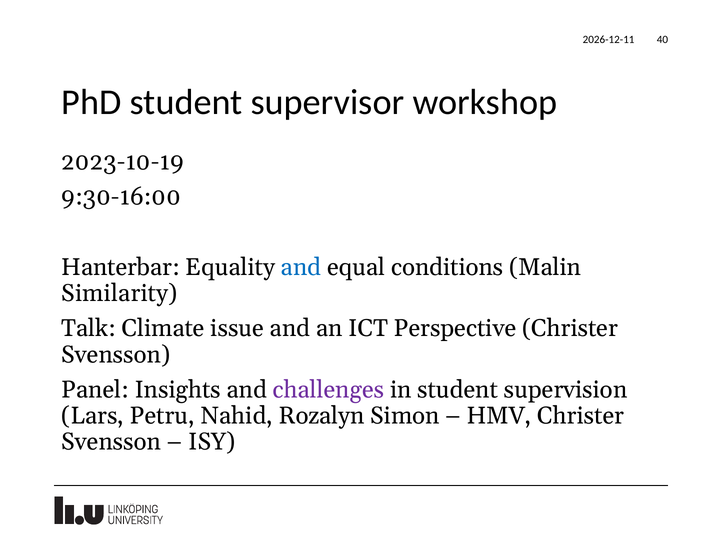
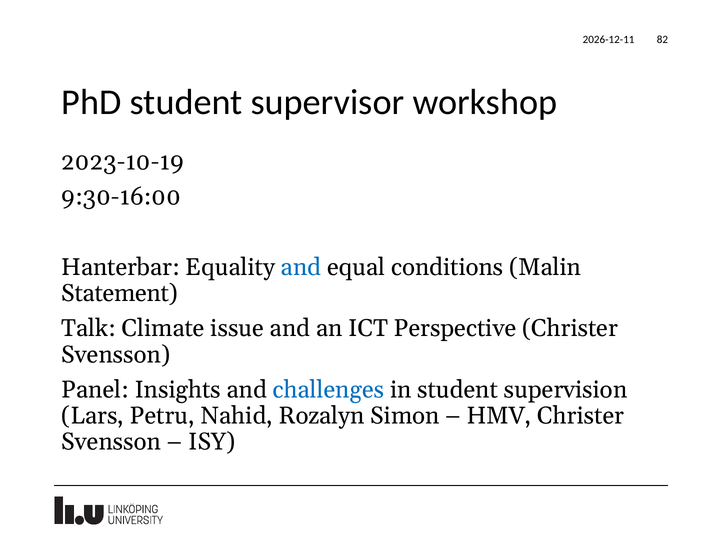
40: 40 -> 82 (662, 40)
Similarity: Similarity -> Statement (120, 293)
challenges colour: purple -> blue (328, 390)
